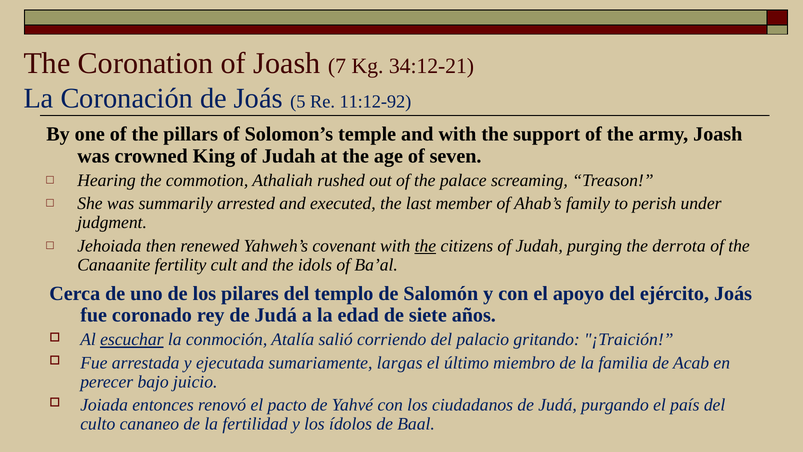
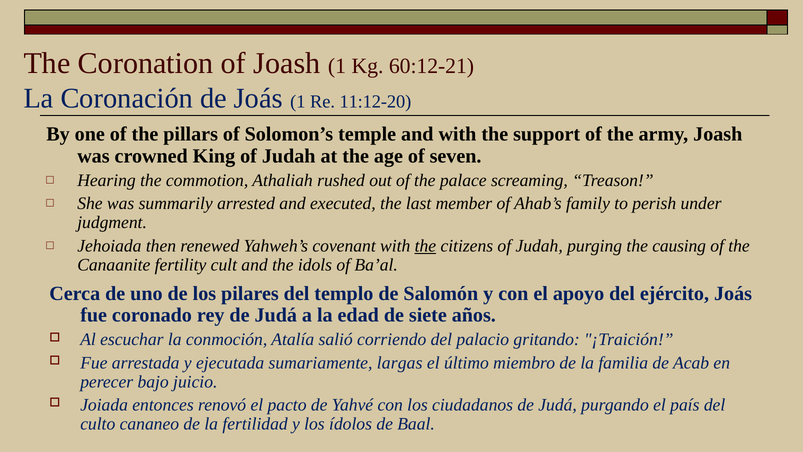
Joash 7: 7 -> 1 (337, 66)
34:12-21: 34:12-21 -> 60:12-21 (432, 66)
Joás 5: 5 -> 1 (298, 102)
11:12-92: 11:12-92 -> 11:12-20 (375, 102)
derrota: derrota -> causing (679, 246)
escuchar underline: present -> none (132, 339)
